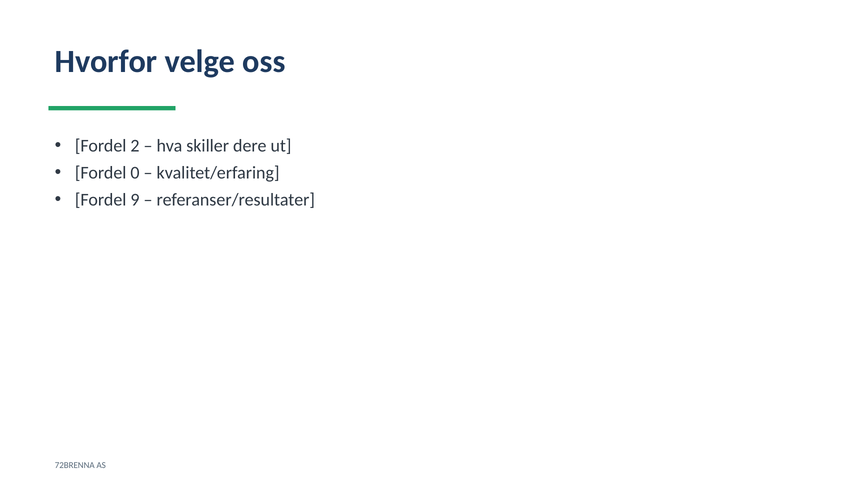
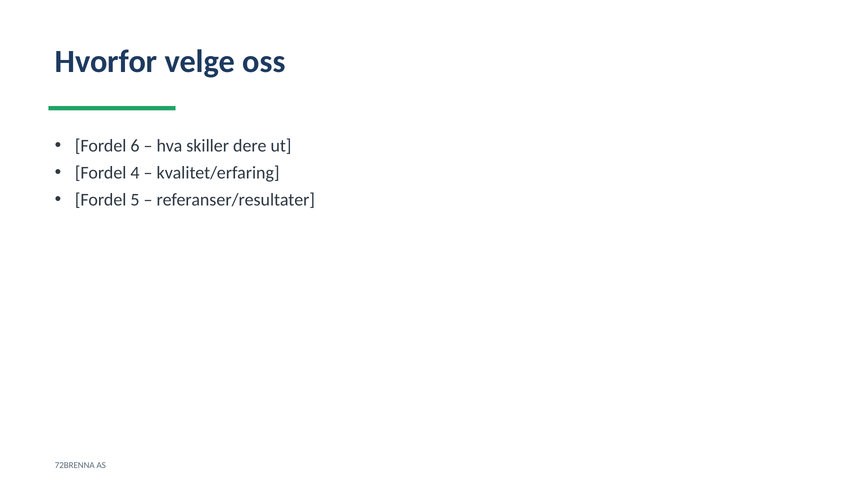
2: 2 -> 6 (135, 146)
0: 0 -> 4 (135, 173)
9: 9 -> 5 (135, 200)
